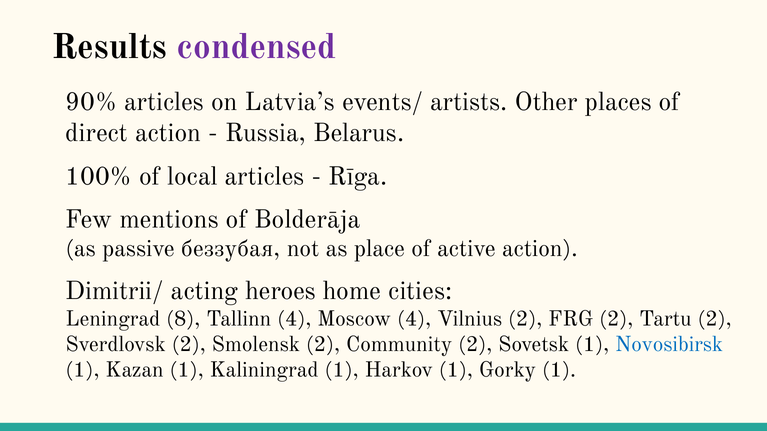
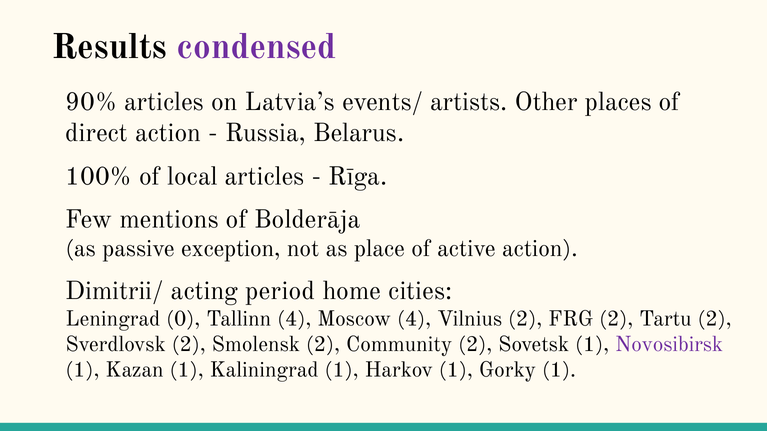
беззубая: беззубая -> exception (231, 249)
heroes: heroes -> period (280, 291)
8: 8 -> 0 (183, 319)
Novosibirsk colour: blue -> purple (669, 345)
